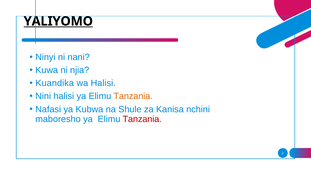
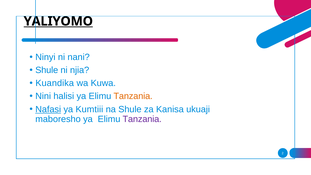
Kuwa: Kuwa -> Shule (47, 70)
wa Halisi: Halisi -> Kuwa (103, 83)
Nafasi underline: none -> present (48, 109)
Kubwa: Kubwa -> Kumtiii (89, 109)
nchini: nchini -> ukuaji (198, 109)
Tanzania colour: red -> purple (142, 119)
